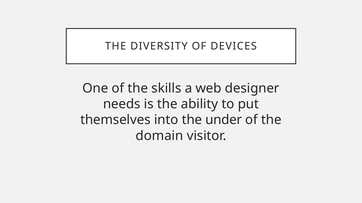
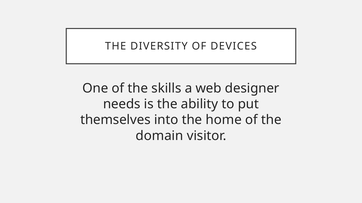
under: under -> home (224, 120)
